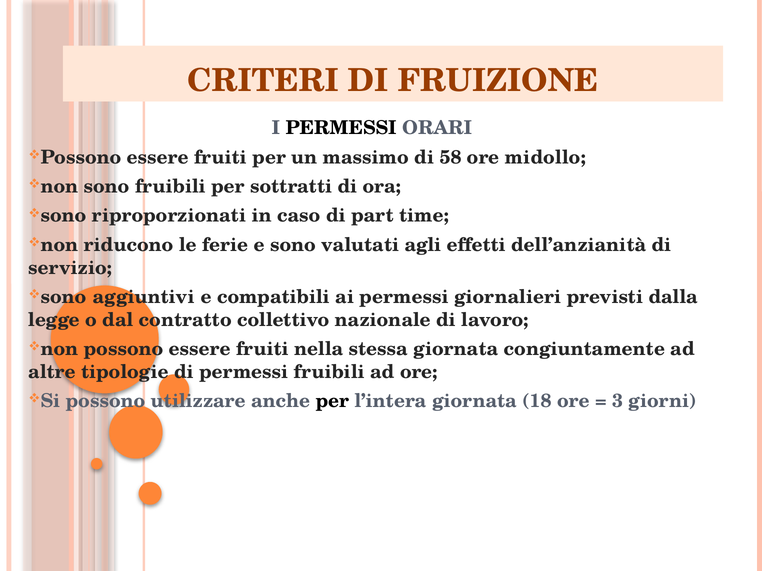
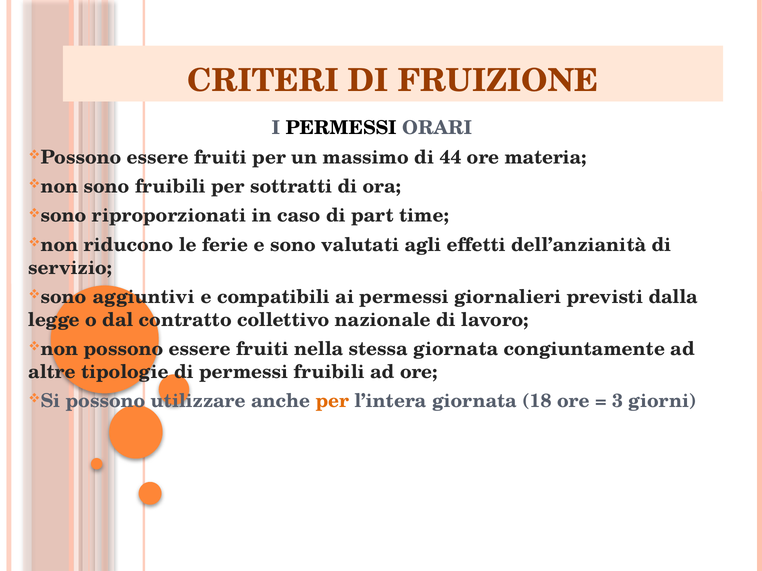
58: 58 -> 44 (451, 157)
midollo: midollo -> materia (546, 157)
per colour: black -> orange (332, 401)
